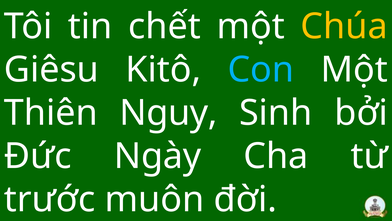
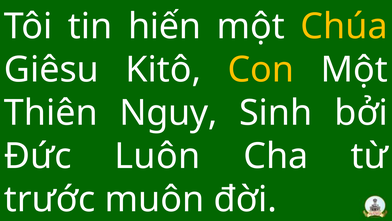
chết: chết -> hiến (165, 27)
Con colour: light blue -> yellow (261, 70)
Ngày: Ngày -> Luôn (157, 156)
